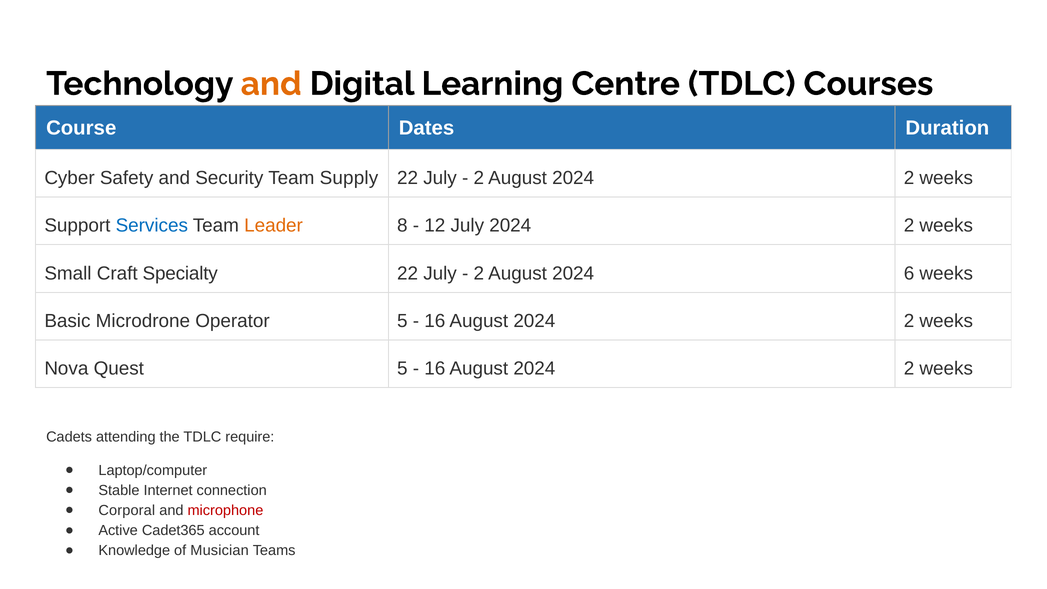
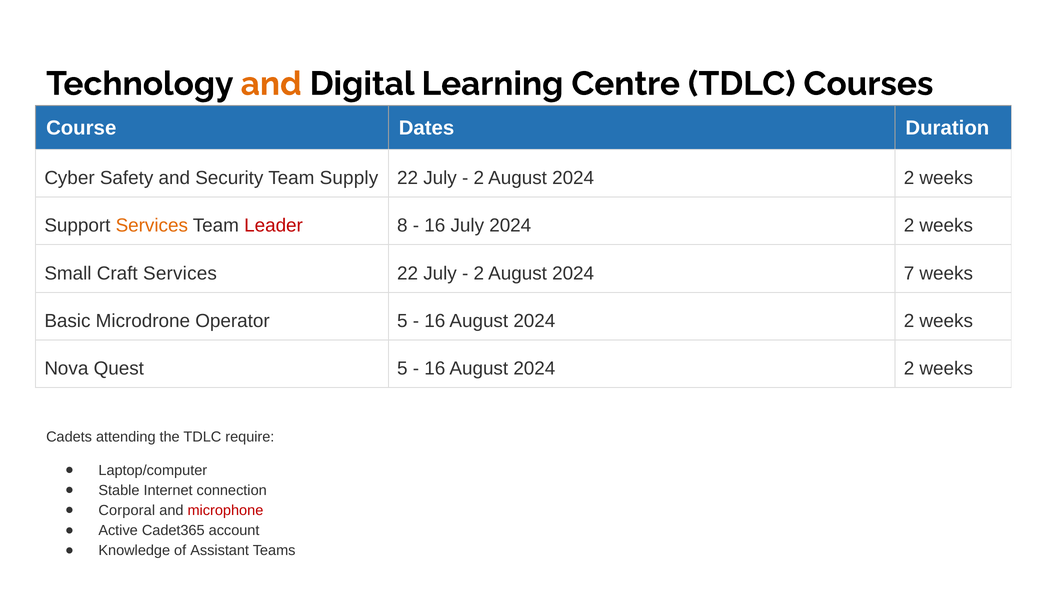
Services colour: blue -> orange (152, 226)
Leader colour: orange -> red (274, 226)
12: 12 -> 16 (435, 226)
Craft Specialty: Specialty -> Services (180, 273)
6: 6 -> 7 (909, 273)
Musician: Musician -> Assistant (220, 551)
